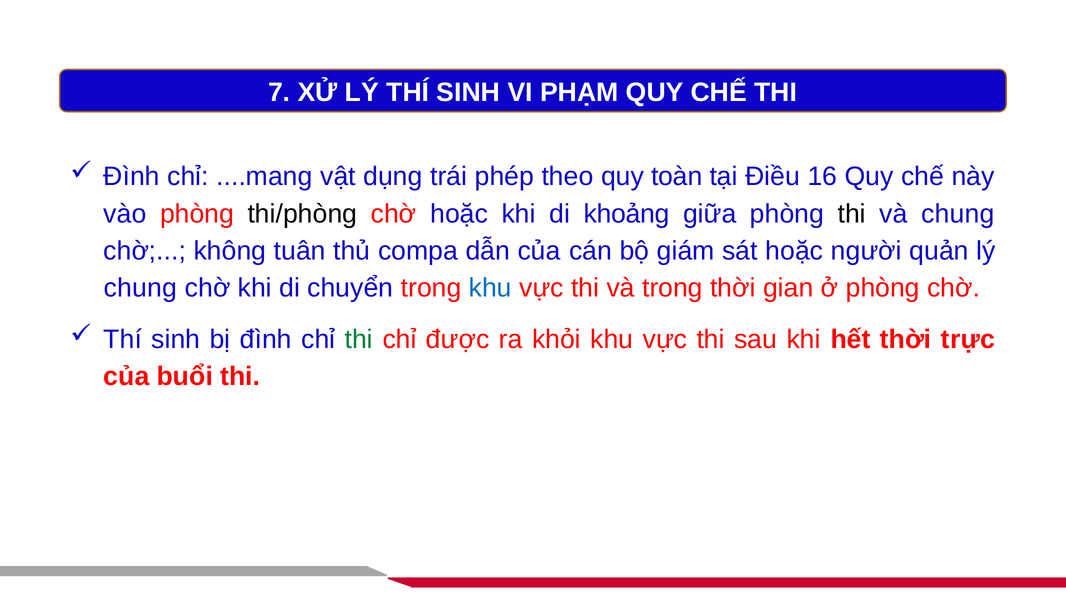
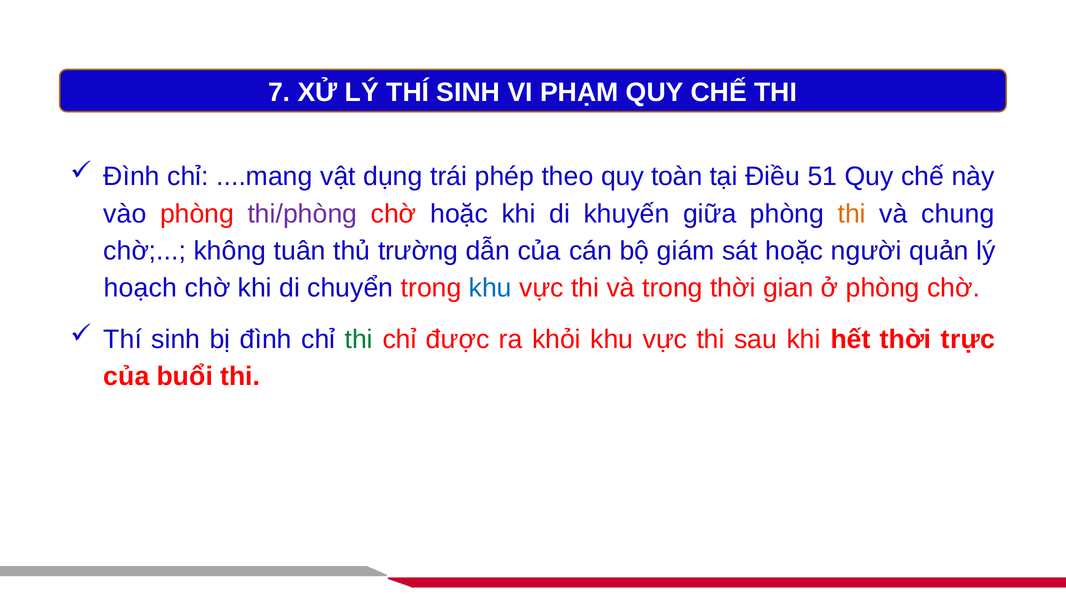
16: 16 -> 51 (822, 177)
thi/phòng colour: black -> purple (302, 214)
khoảng: khoảng -> khuyến (627, 214)
thi colour: black -> orange (852, 214)
compa: compa -> trường (418, 251)
chung: chung -> hoạch (140, 288)
